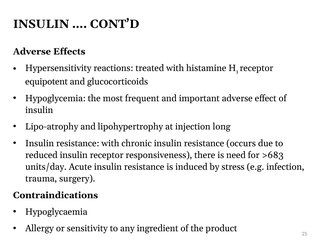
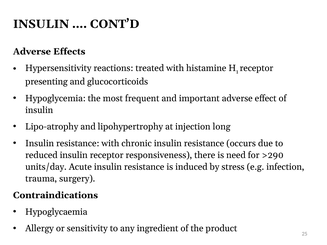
equipotent: equipotent -> presenting (46, 82)
>683: >683 -> >290 (273, 155)
